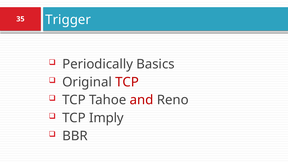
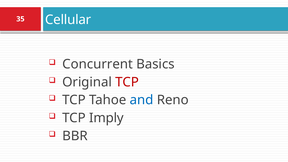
Trigger: Trigger -> Cellular (68, 20)
Periodically: Periodically -> Concurrent (98, 64)
and colour: red -> blue (142, 100)
